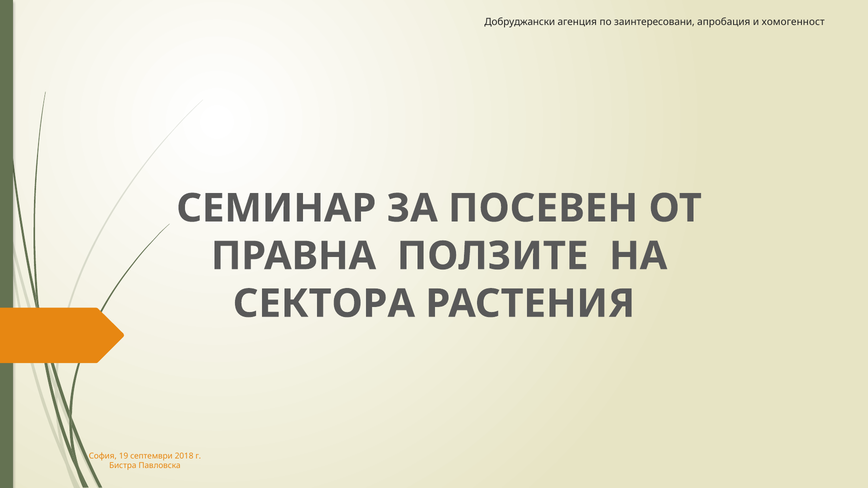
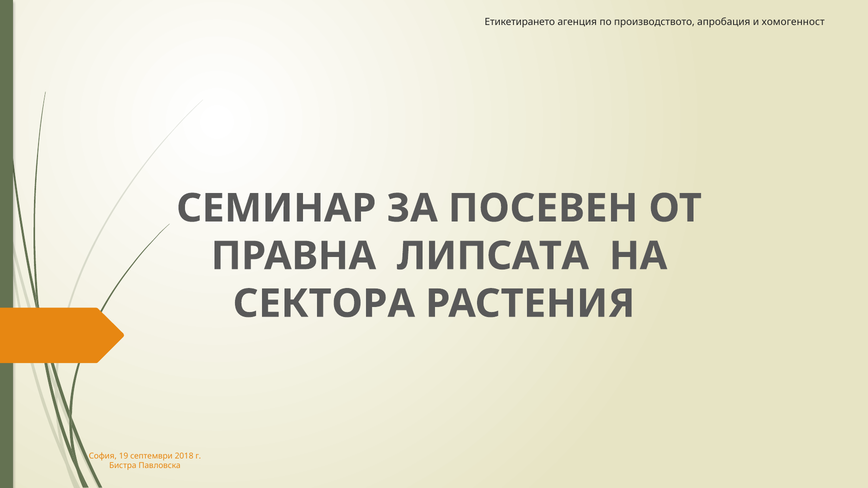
Добруджански: Добруджански -> Етикетирането (520, 22)
заинтересовани: заинтересовани -> производството (654, 22)
ПОЛЗИТЕ: ПОЛЗИТЕ -> ЛИПСАТА (493, 256)
